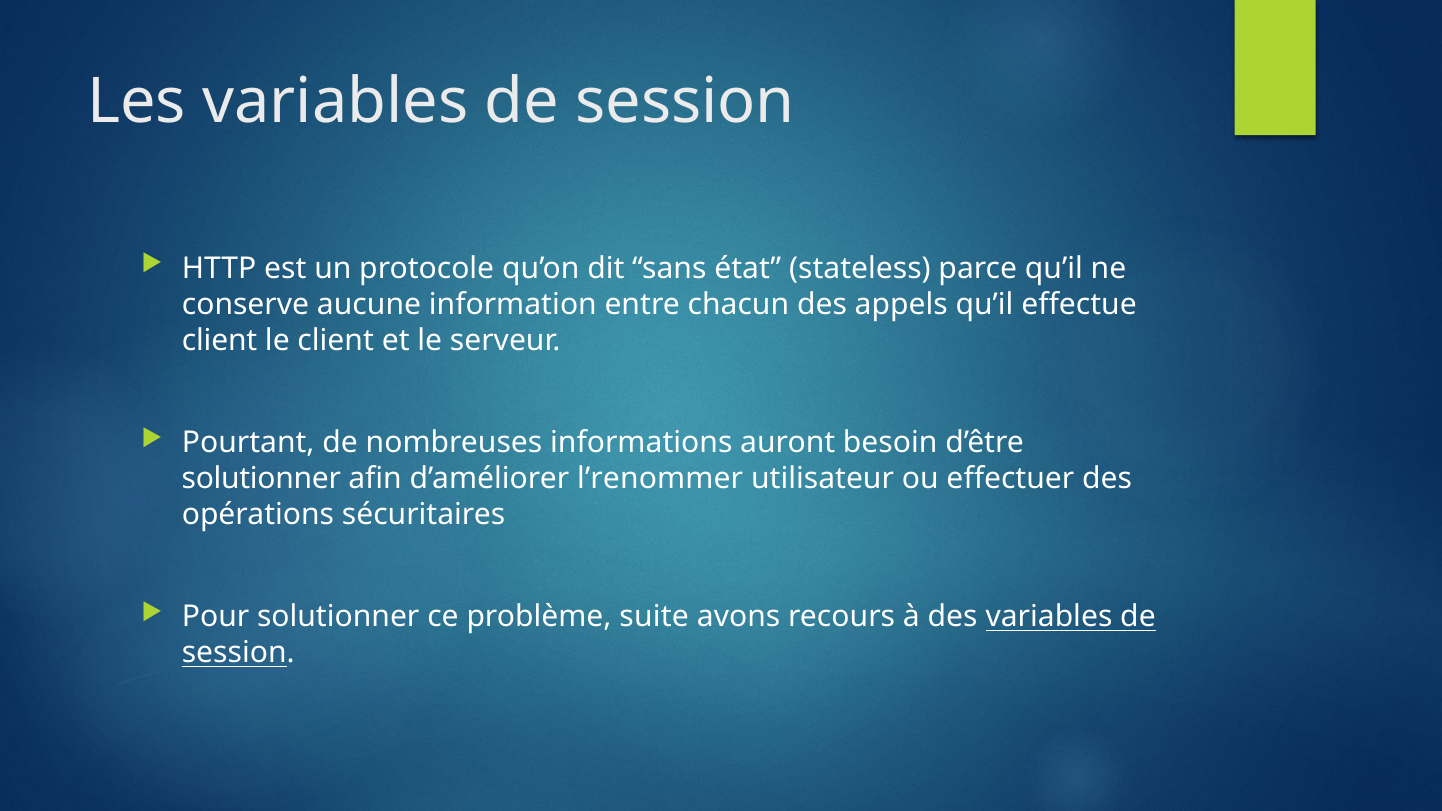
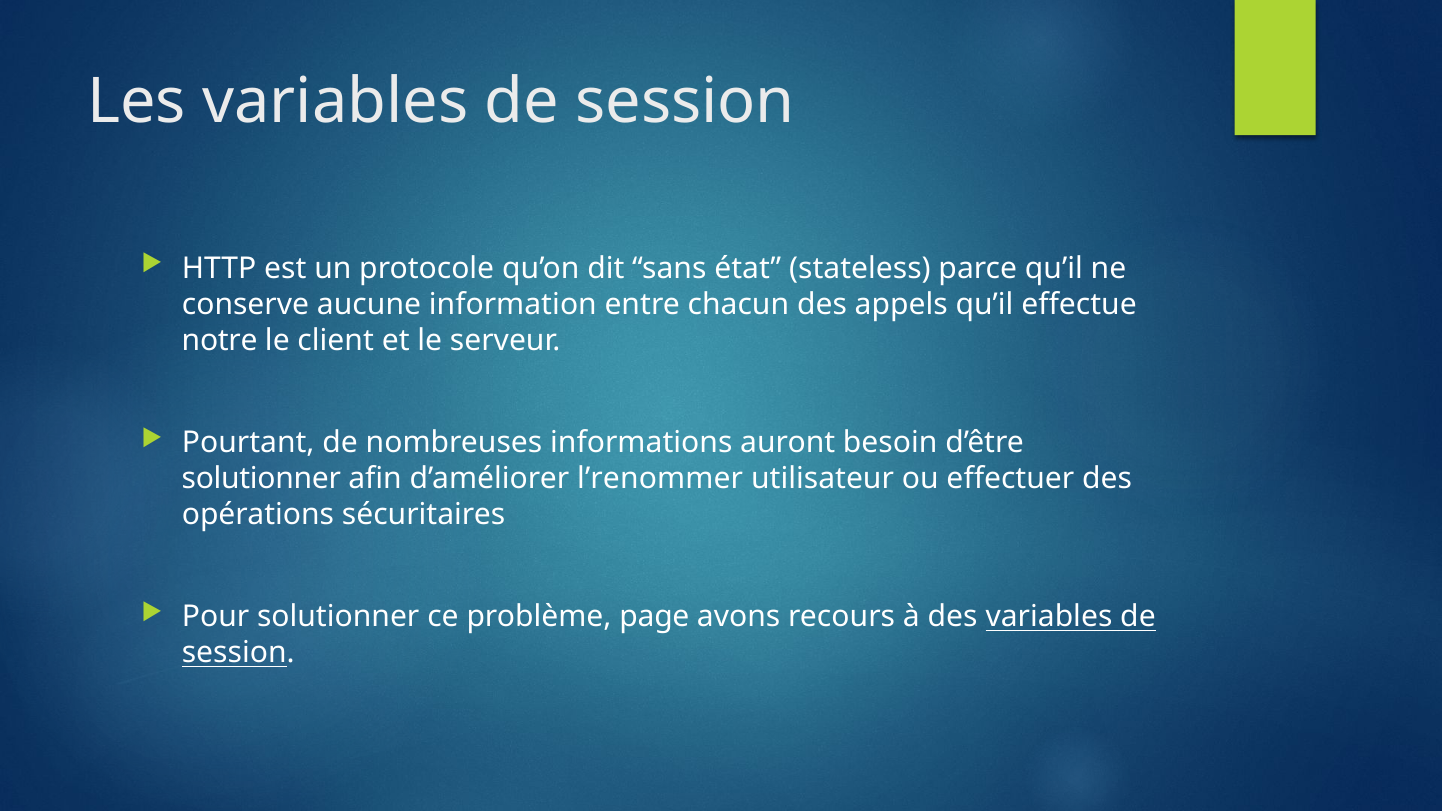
client: client -> notre (220, 340)
suite: suite -> page (654, 617)
